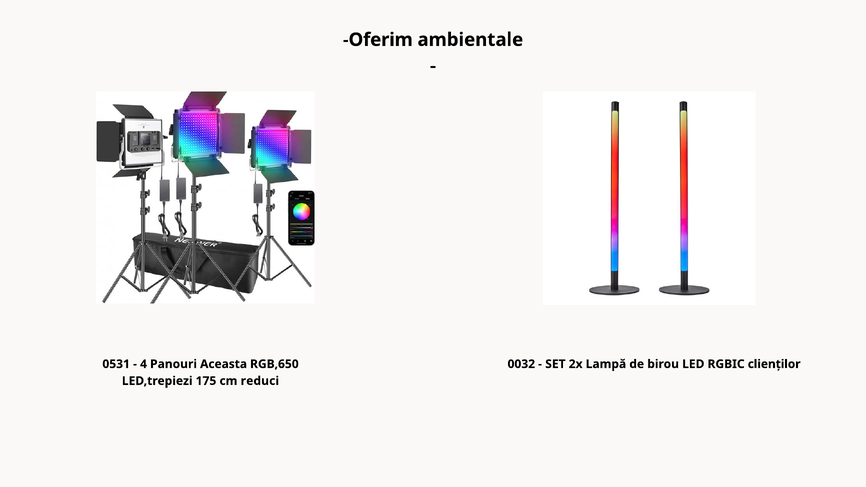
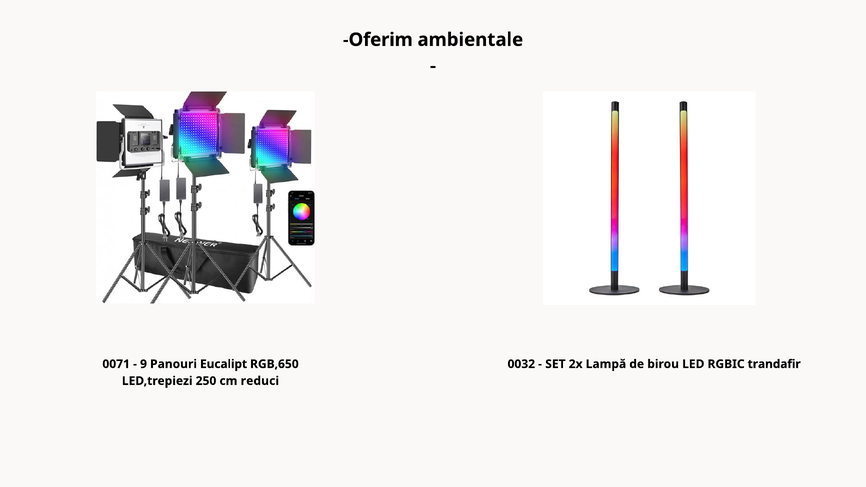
0531: 0531 -> 0071 (116, 364)
4: 4 -> 9 (144, 364)
Aceasta: Aceasta -> Eucalipt (224, 364)
clienților: clienților -> trandafir (774, 364)
175: 175 -> 250 (206, 381)
